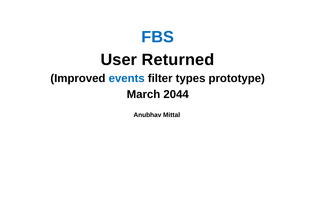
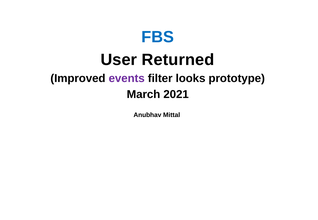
events colour: blue -> purple (127, 78)
types: types -> looks (191, 78)
2044: 2044 -> 2021 (176, 94)
